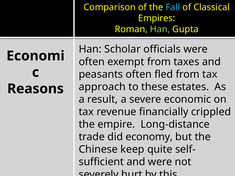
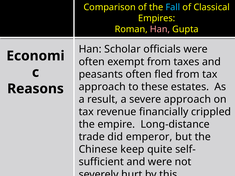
Han colour: light green -> pink (160, 29)
severe economic: economic -> approach (187, 99)
economy: economy -> emperor (149, 137)
